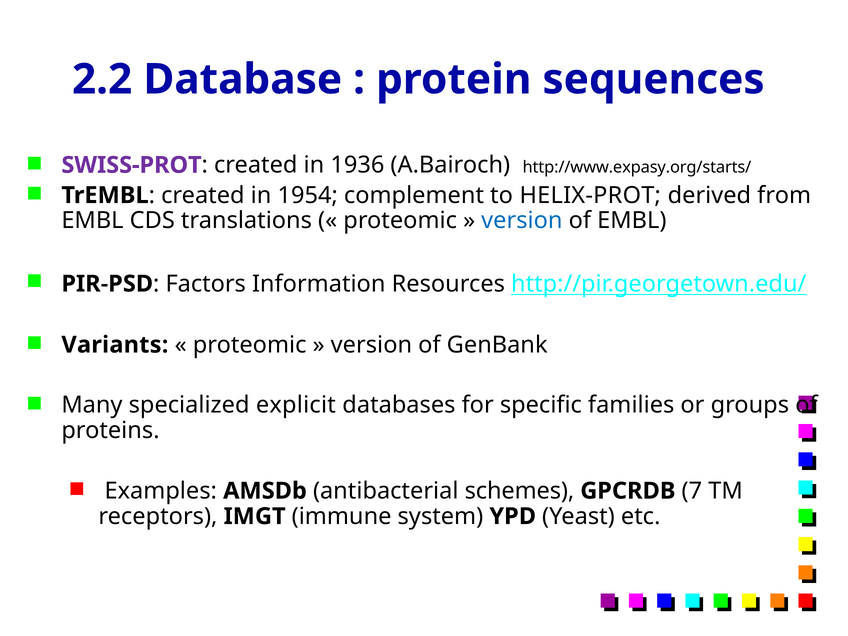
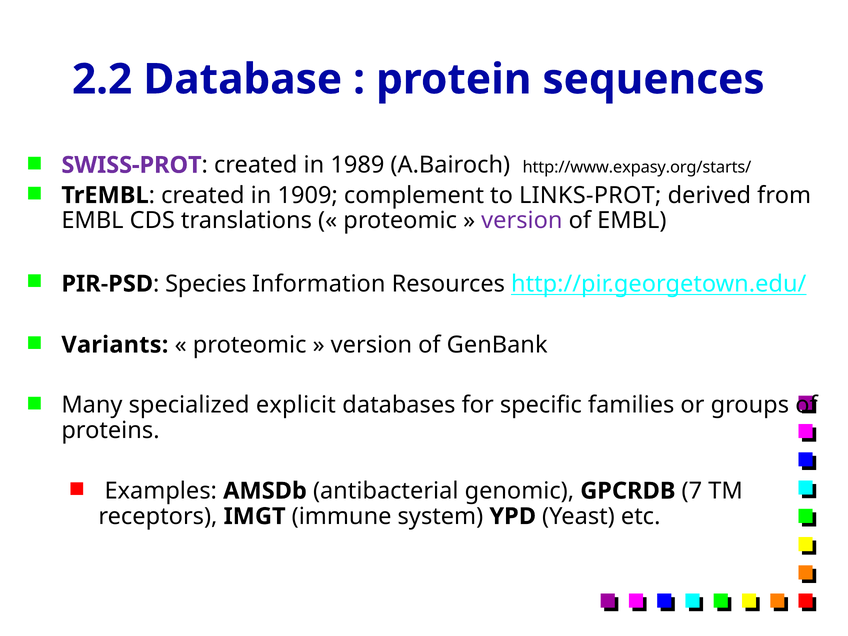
1936: 1936 -> 1989 (357, 165)
1954: 1954 -> 1909 (308, 195)
HELIX-PROT: HELIX-PROT -> LINKS-PROT (590, 195)
version colour: blue -> purple (522, 221)
Factors: Factors -> Species (206, 284)
schemes: schemes -> genomic (519, 491)
